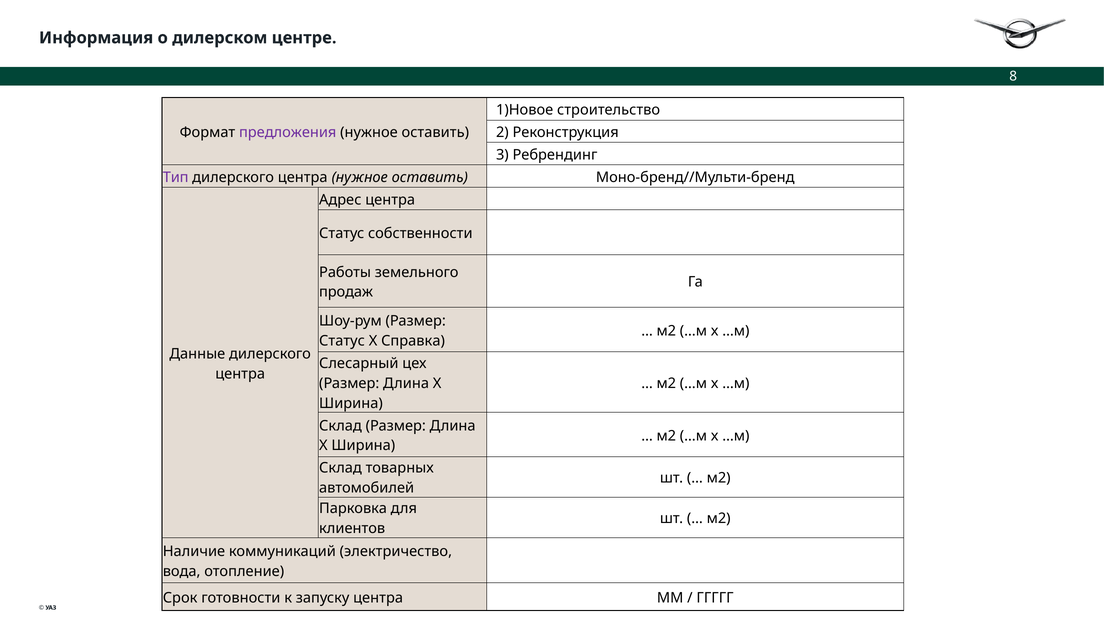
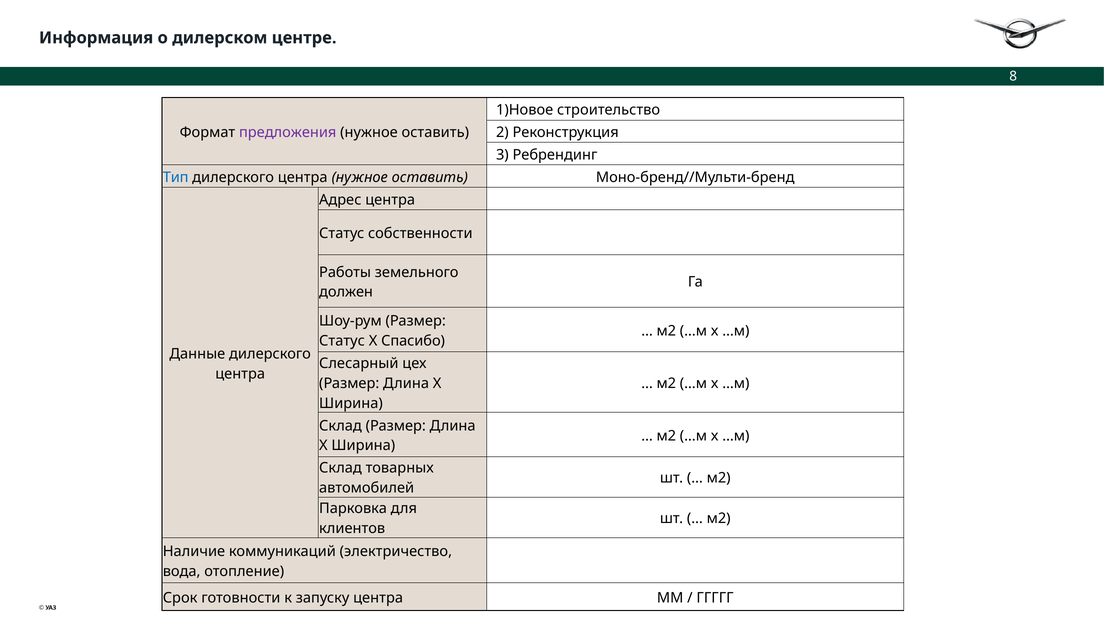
Тип colour: purple -> blue (176, 177)
продаж: продаж -> должен (346, 292)
Справка: Справка -> Спасибо (413, 341)
